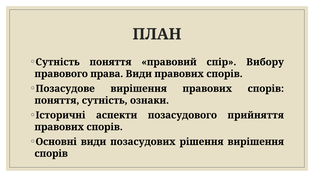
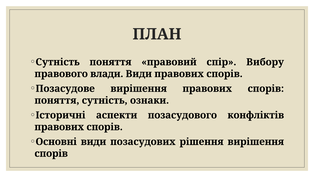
права: права -> влади (107, 74)
прийняття: прийняття -> конфліктів (256, 115)
